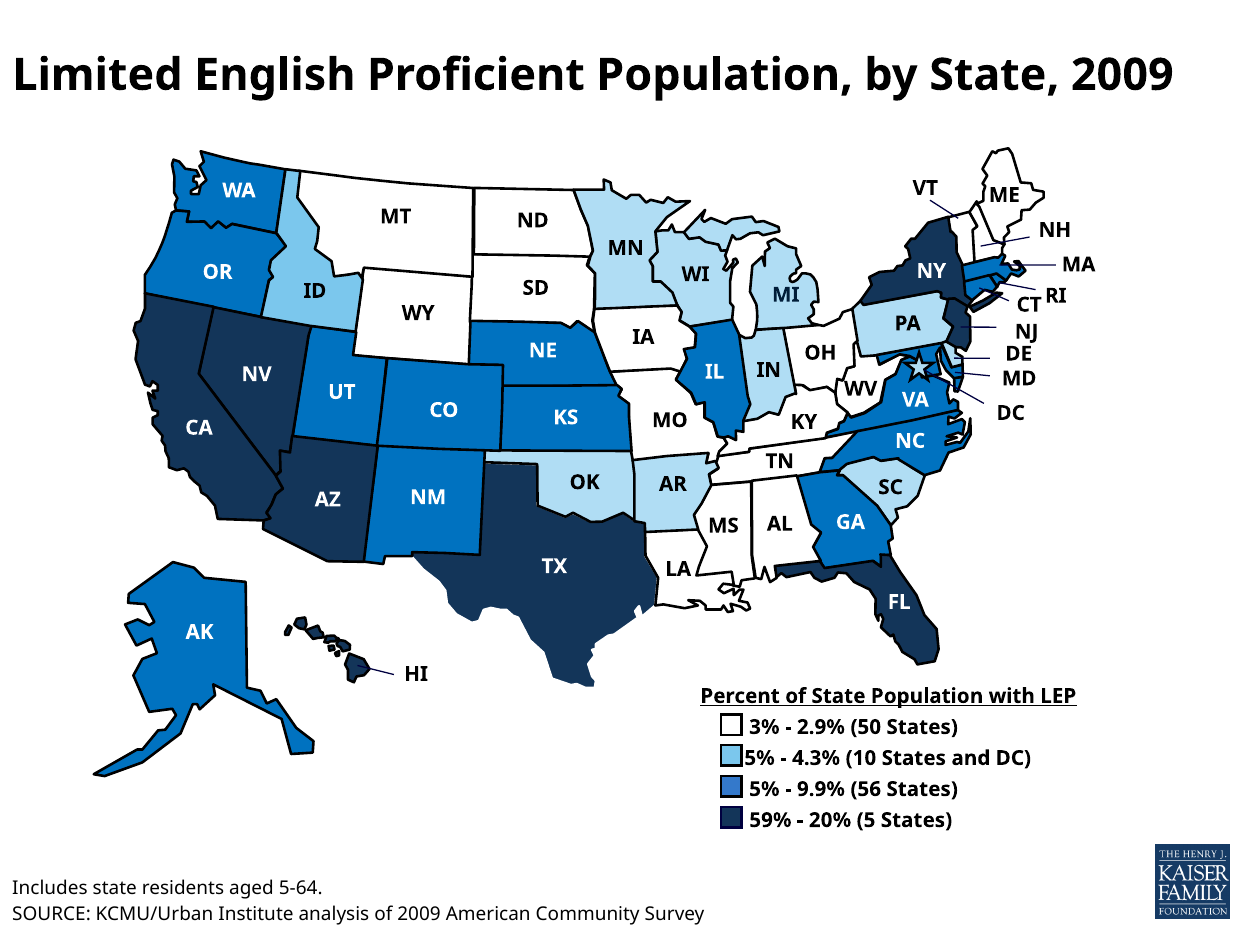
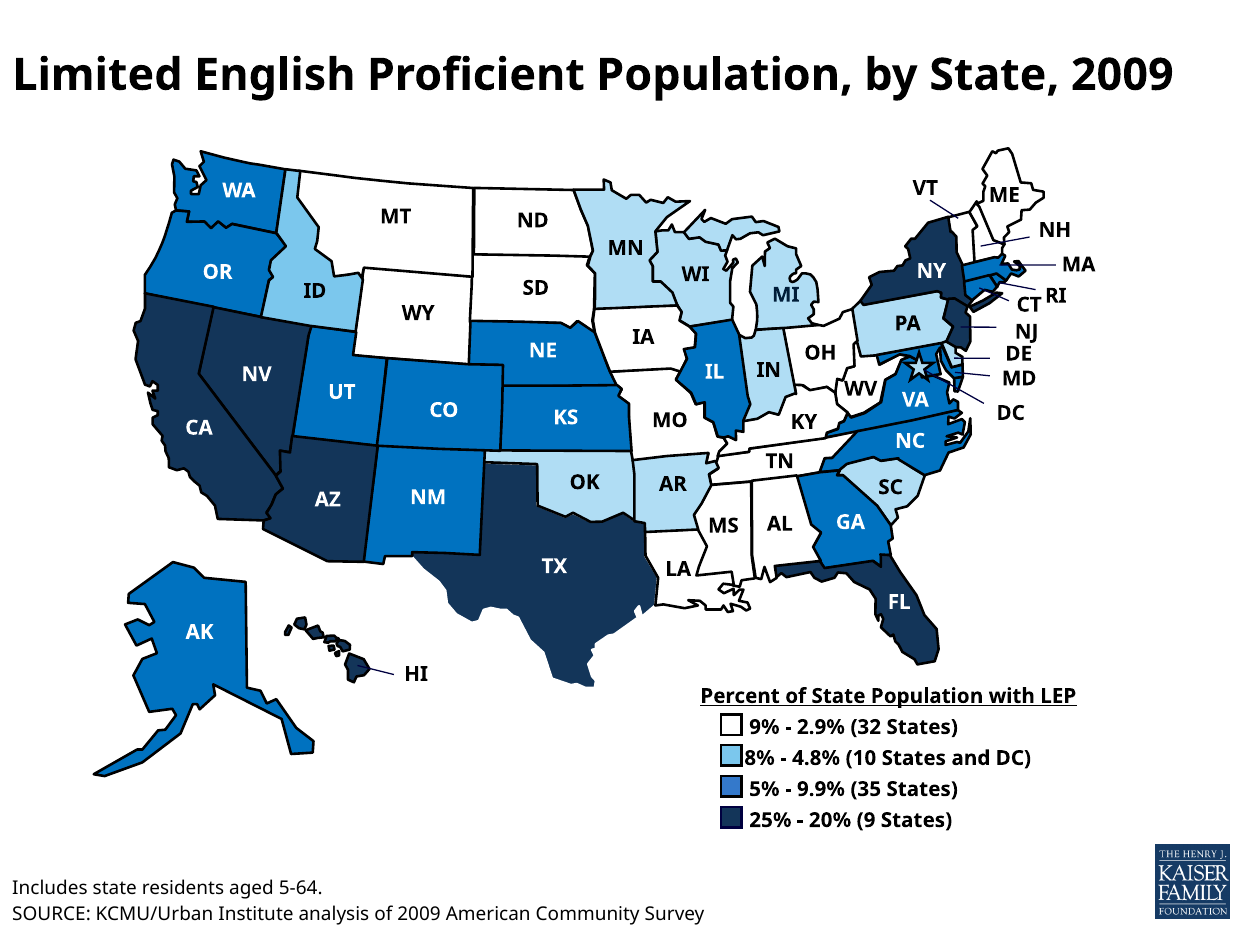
3%: 3% -> 9% (764, 728)
50: 50 -> 32 (866, 728)
5%: 5% -> 8% (760, 759)
4.3%: 4.3% -> 4.8% (816, 759)
56: 56 -> 35 (866, 790)
59%: 59% -> 25% (770, 821)
5: 5 -> 9 (866, 821)
